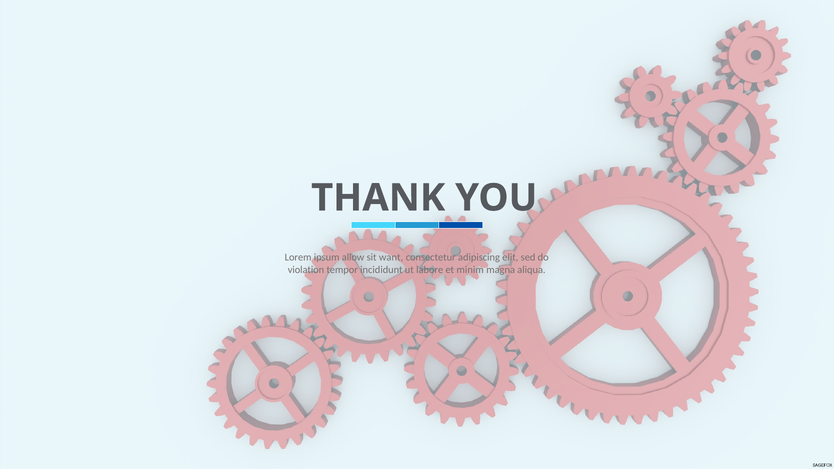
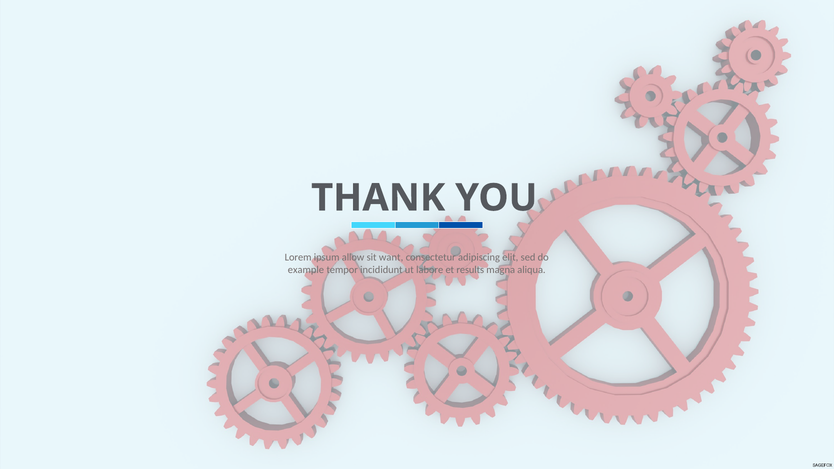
violation: violation -> example (306, 270)
minim: minim -> results (470, 270)
